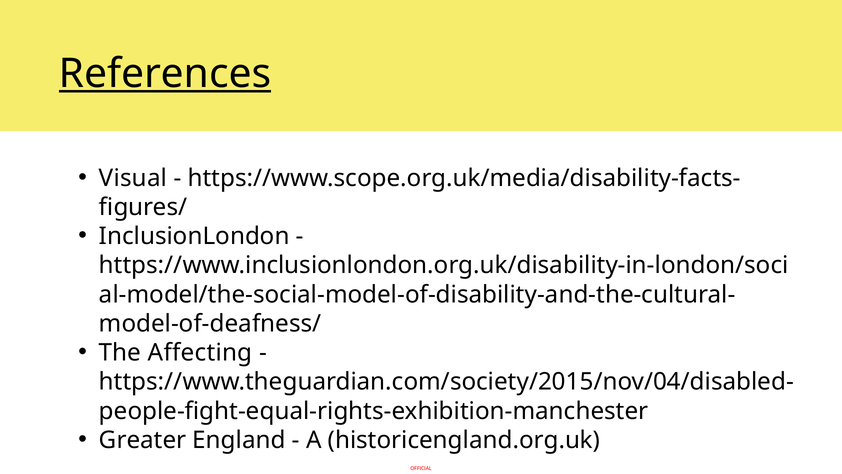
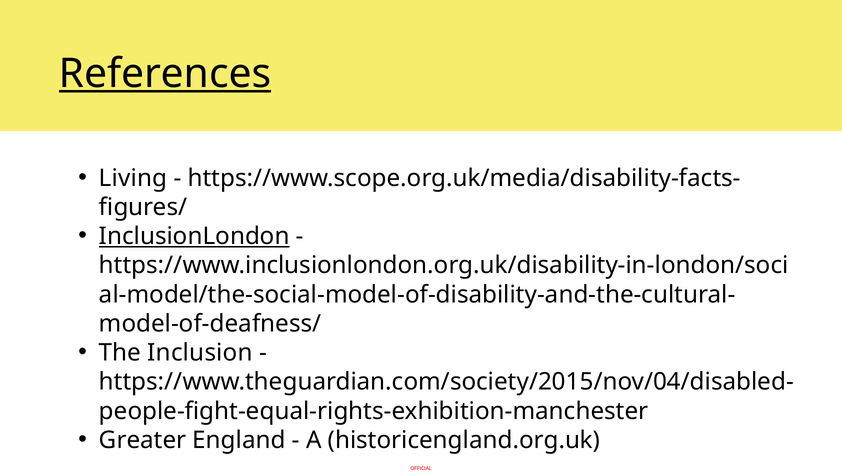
Visual: Visual -> Living (133, 178)
InclusionLondon underline: none -> present (194, 236)
Affecting: Affecting -> Inclusion (200, 352)
